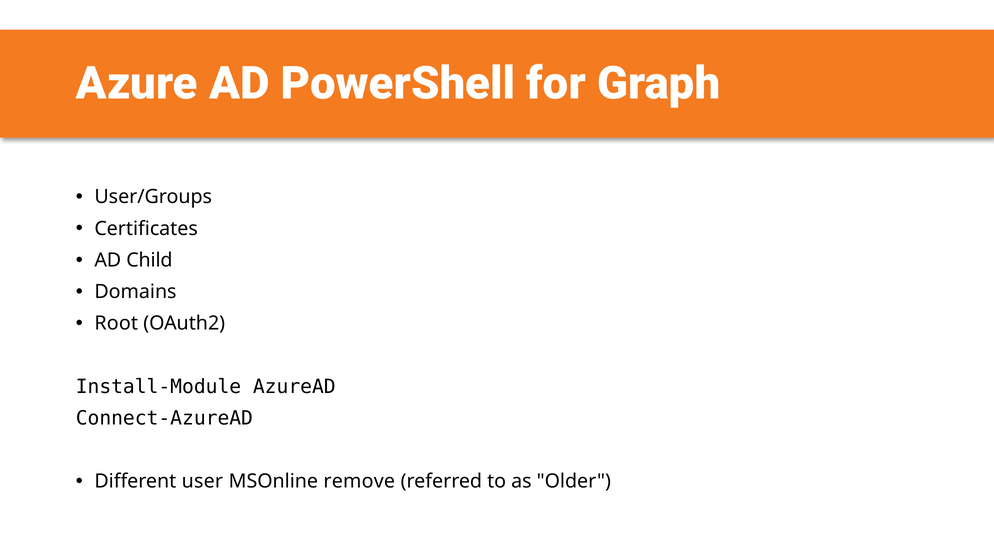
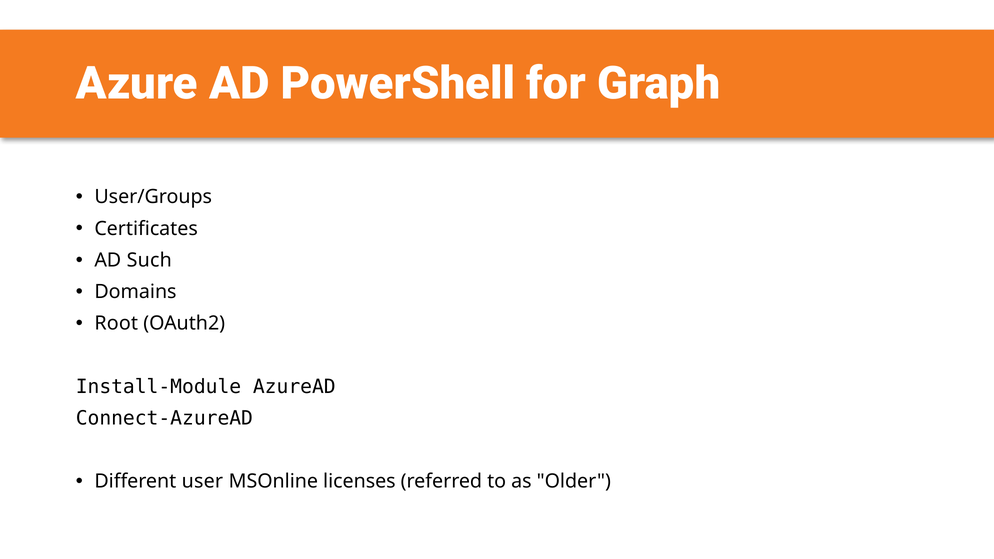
Child: Child -> Such (149, 260)
remove: remove -> licenses (359, 481)
